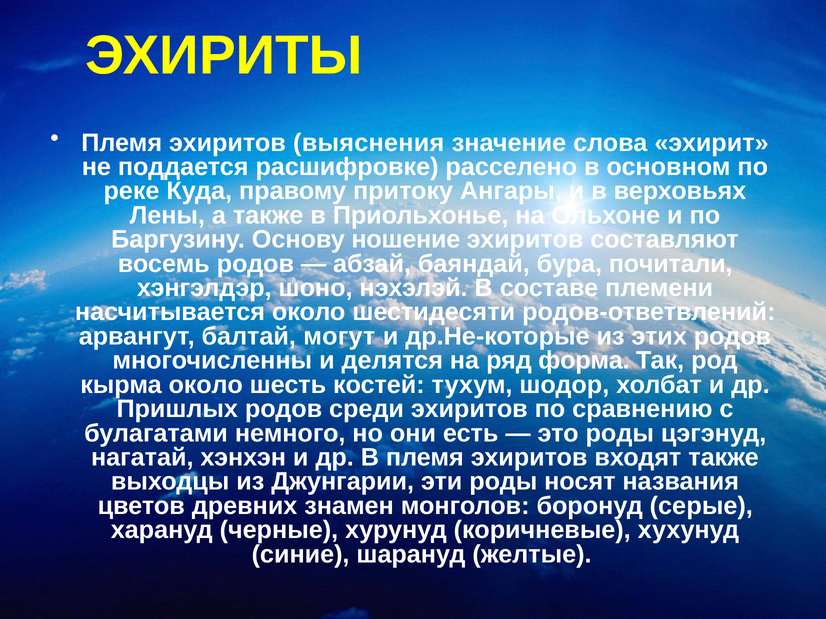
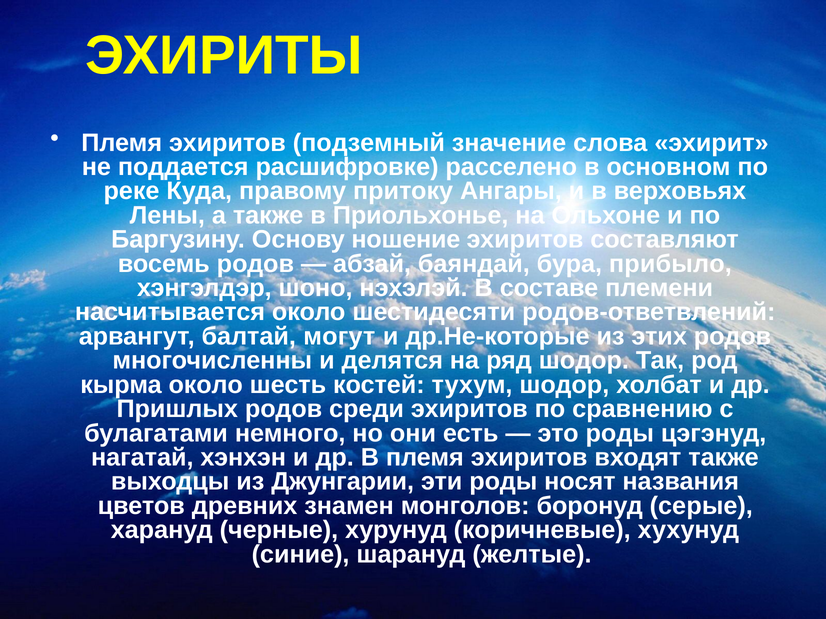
выяснения: выяснения -> подземный (369, 143)
почитали: почитали -> прибыло (670, 264)
ряд форма: форма -> шодор (584, 361)
